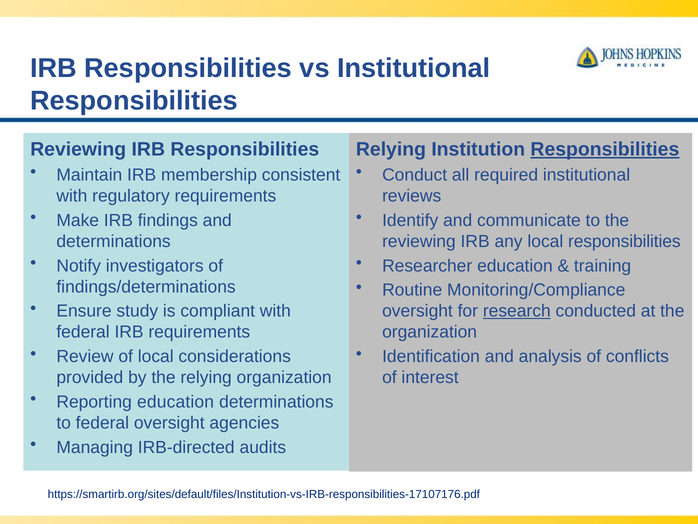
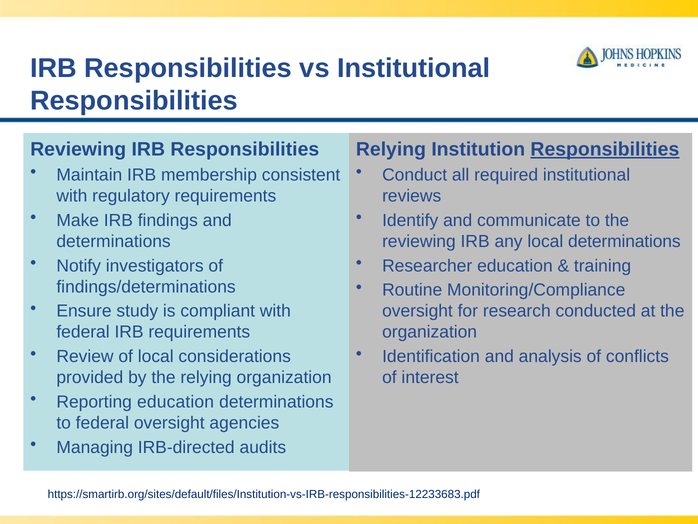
local responsibilities: responsibilities -> determinations (624, 241)
research underline: present -> none (517, 311)
https://smartirb.org/sites/default/files/Institution-vs-IRB-responsibilities-17107176.pdf: https://smartirb.org/sites/default/files/Institution-vs-IRB-responsibilities-17107176.pdf -> https://smartirb.org/sites/default/files/Institution-vs-IRB-responsibilities-12233683.pdf (264, 494)
